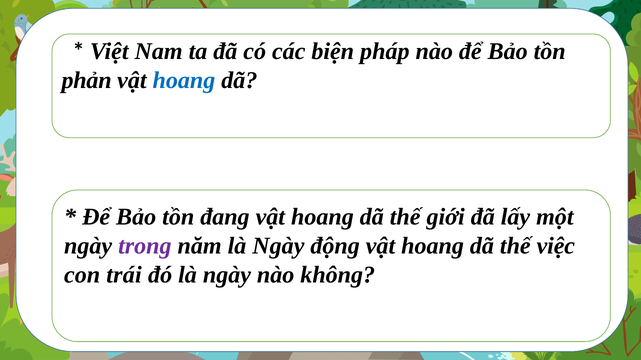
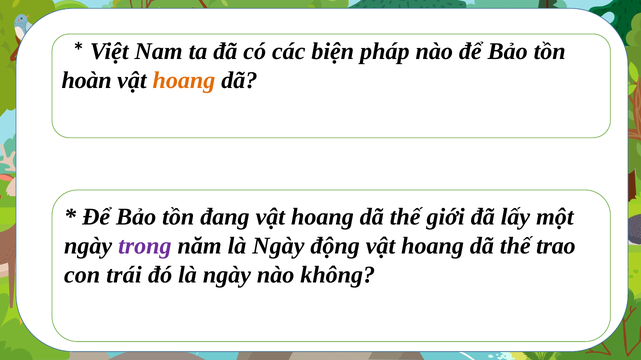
phản: phản -> hoàn (87, 80)
hoang colour: blue -> orange (184, 80)
việc: việc -> trao (556, 246)
